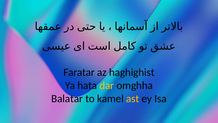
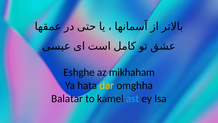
Faratar: Faratar -> Eshghe (79, 72)
haghighist: haghighist -> mikhaham (132, 72)
ast colour: yellow -> light blue (133, 98)
